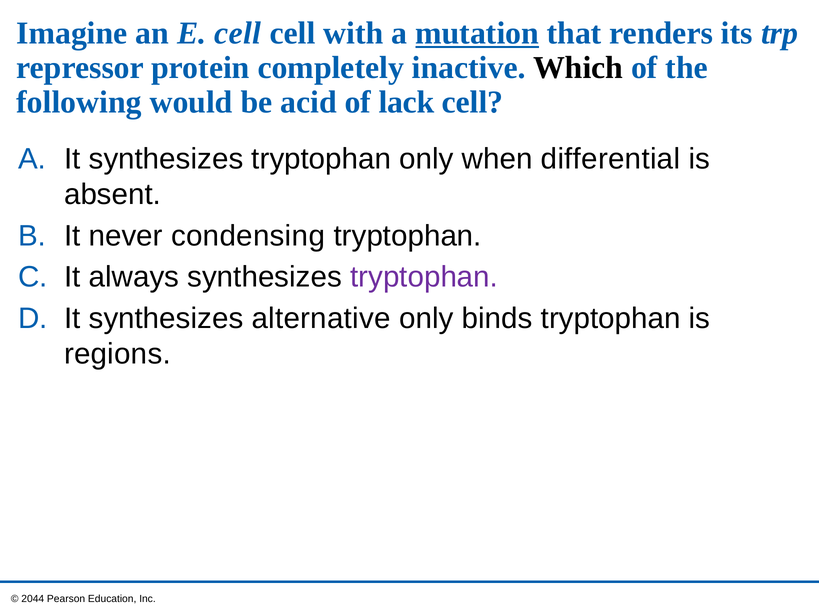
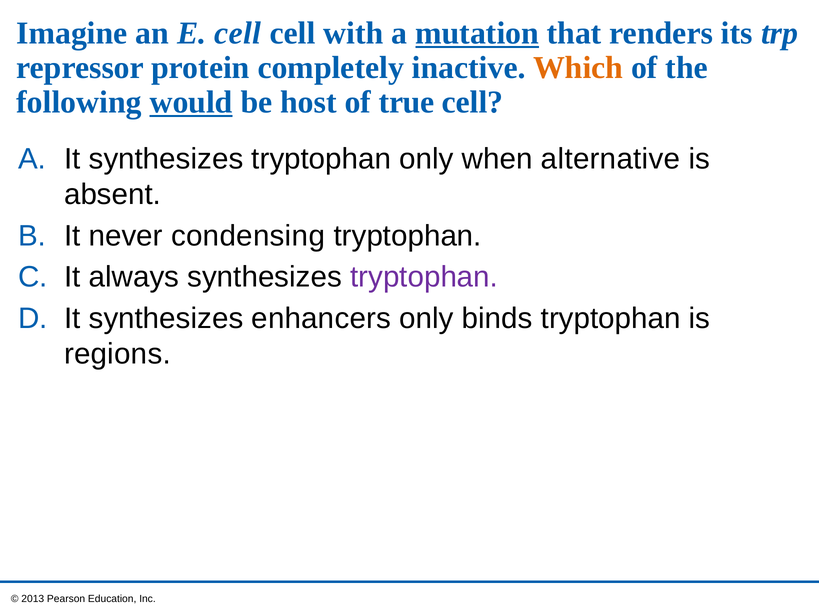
Which colour: black -> orange (578, 68)
would underline: none -> present (191, 102)
acid: acid -> host (308, 102)
lack: lack -> true (407, 102)
differential: differential -> alternative (611, 159)
alternative: alternative -> enhancers (321, 318)
2044: 2044 -> 2013 (33, 598)
